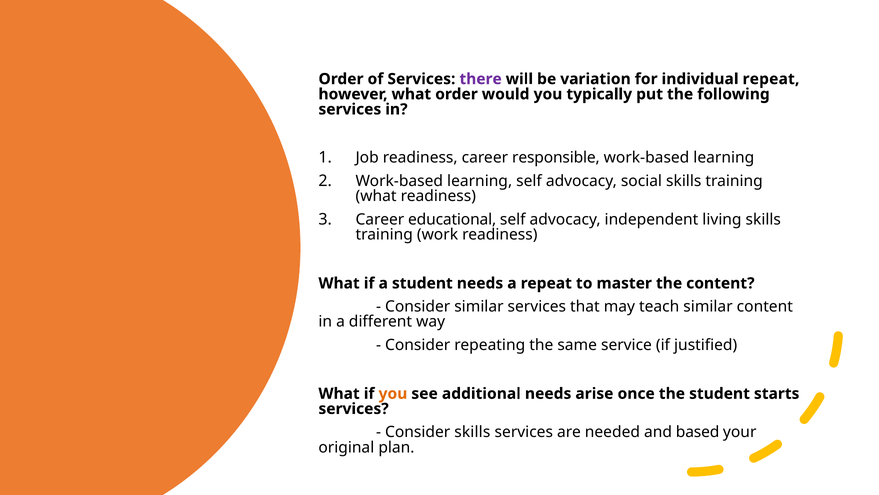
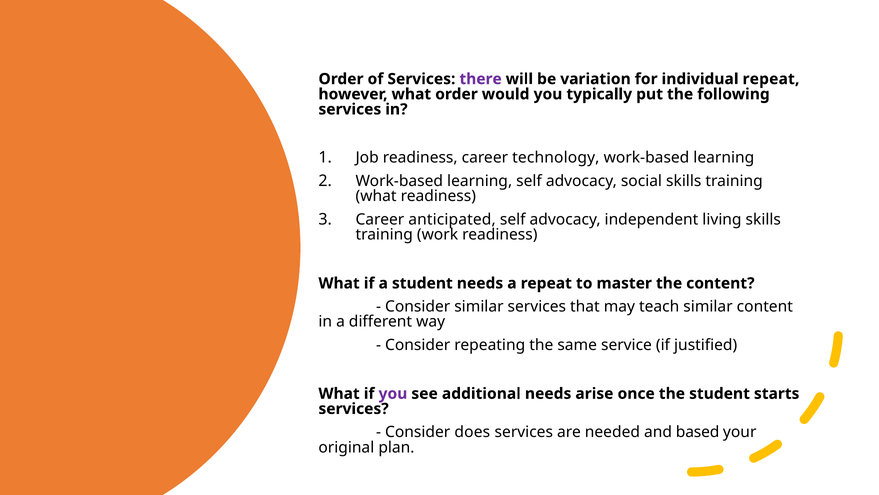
responsible: responsible -> technology (556, 158)
educational: educational -> anticipated (452, 219)
you colour: orange -> purple (393, 393)
Consider skills: skills -> does (472, 432)
